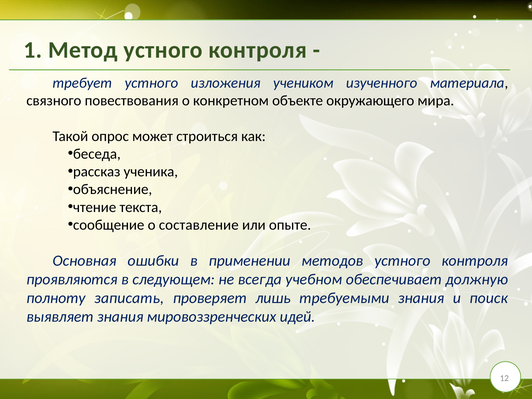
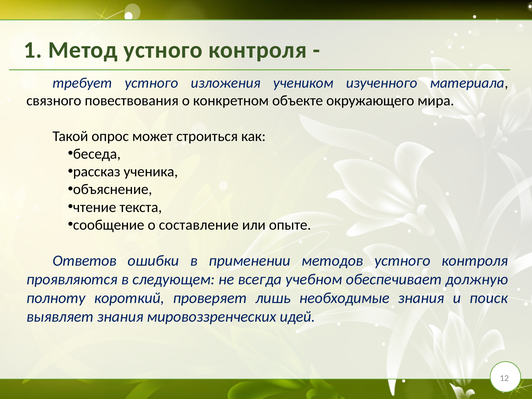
Основная: Основная -> Ответов (85, 261)
записать: записать -> короткий (129, 298)
требуемыми: требуемыми -> необходимые (344, 298)
